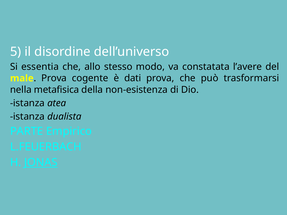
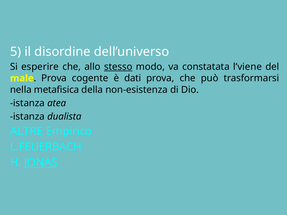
essentia: essentia -> esperire (40, 67)
stesso underline: none -> present (118, 67)
l’avere: l’avere -> l’viene (247, 67)
PARTE: PARTE -> ALTRE (27, 131)
